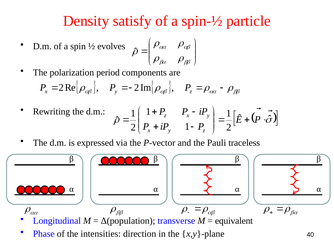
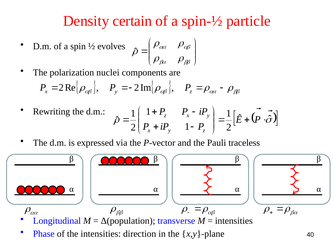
satisfy: satisfy -> certain (132, 21)
period: period -> nuclei (108, 72)
equivalent: equivalent -> intensities (234, 220)
